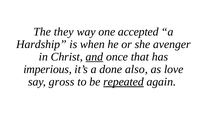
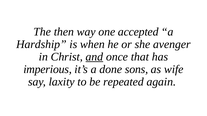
they: they -> then (64, 32)
also: also -> sons (137, 70)
love: love -> wife (174, 70)
gross: gross -> laxity (62, 82)
repeated underline: present -> none (123, 82)
